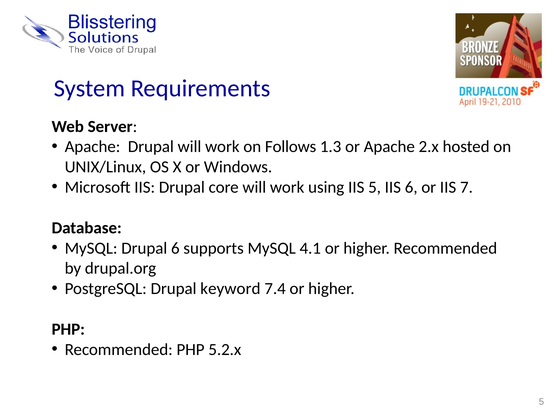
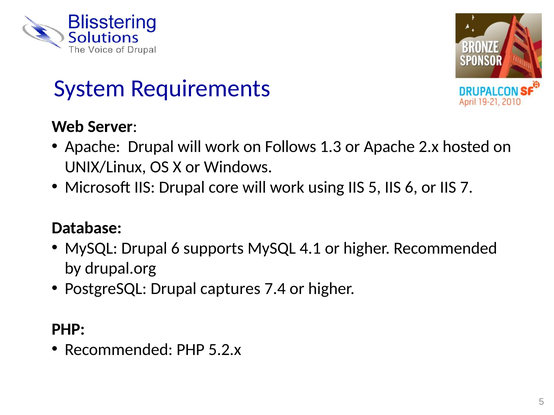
keyword: keyword -> captures (230, 289)
